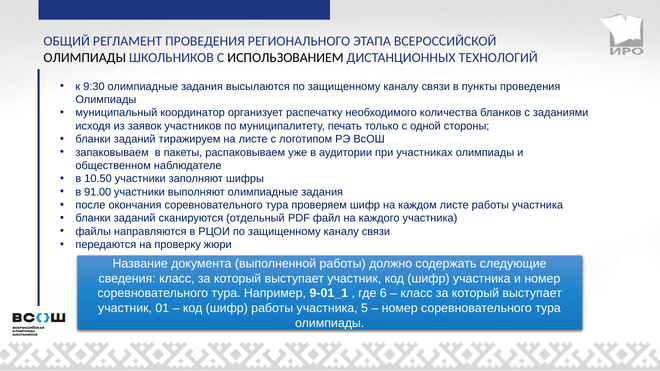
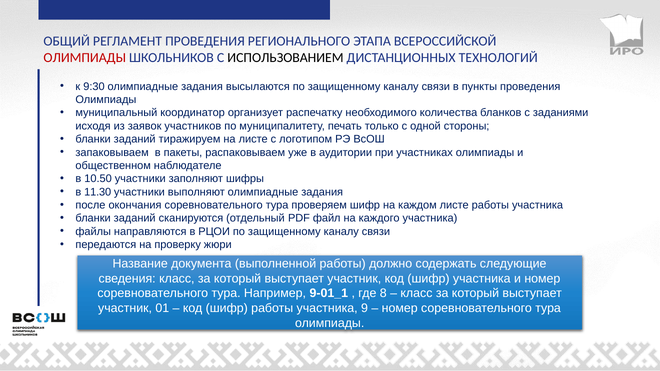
ОЛИМПИАДЫ colour: black -> red (85, 58)
91.00: 91.00 -> 11.30 (98, 192)
6: 6 -> 8 (383, 293)
5: 5 -> 9 (365, 308)
